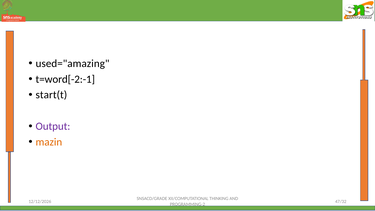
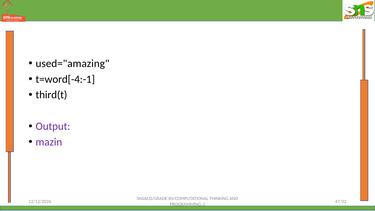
t=word[-2:-1: t=word[-2:-1 -> t=word[-4:-1 (65, 79)
start(t: start(t -> third(t (51, 95)
mazin colour: orange -> purple (49, 142)
